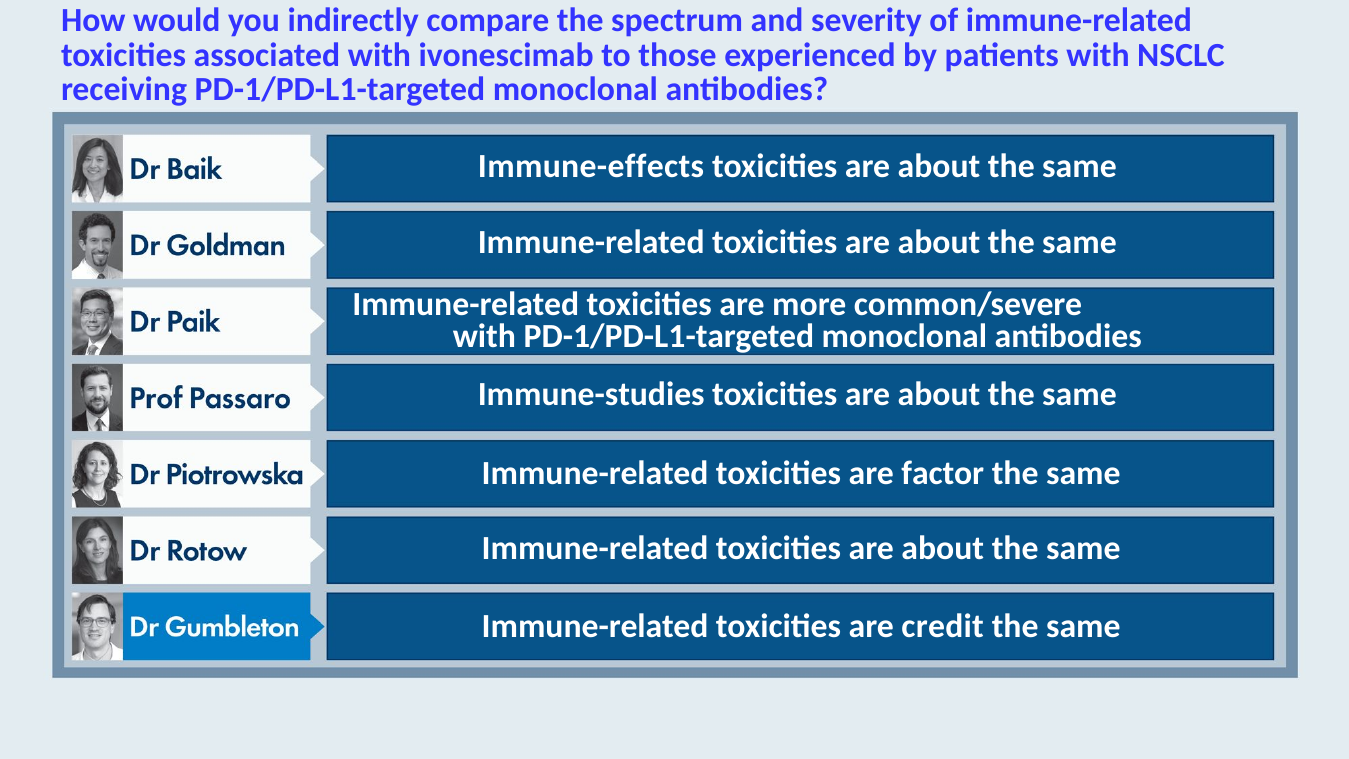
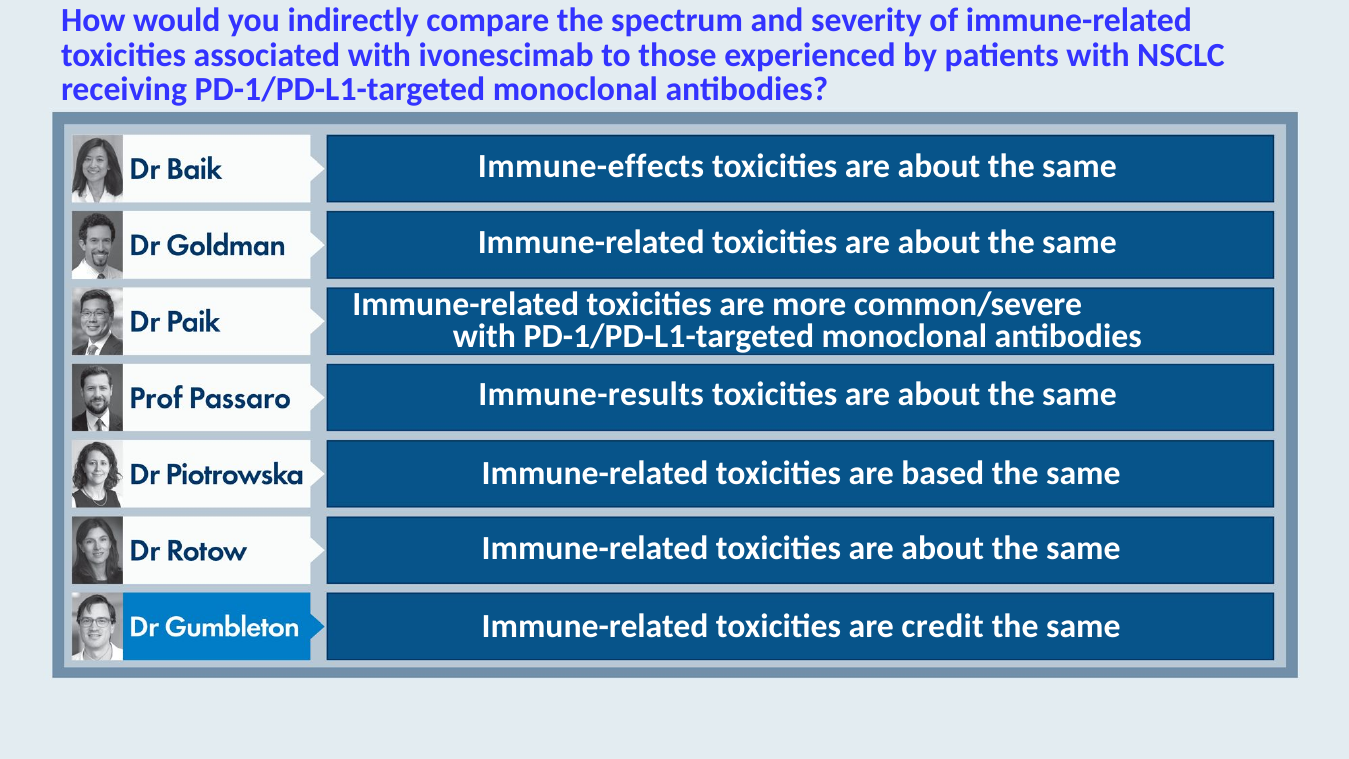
Immune-studies: Immune-studies -> Immune-results (591, 394)
factor: factor -> based (943, 473)
